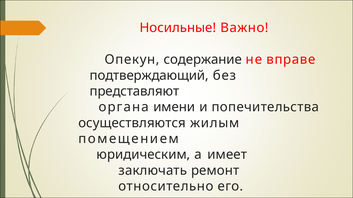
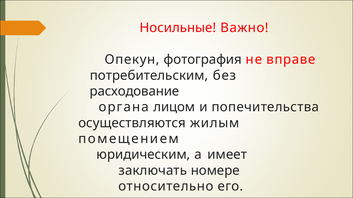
содержание: содержание -> фотография (203, 60)
подтверждающий: подтверждающий -> потребительским (149, 76)
представляют: представляют -> расходование (134, 92)
имени: имени -> лицом (174, 107)
ремонт: ремонт -> номере (215, 171)
